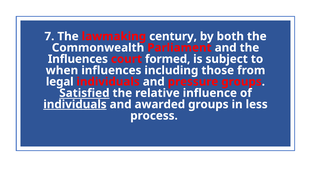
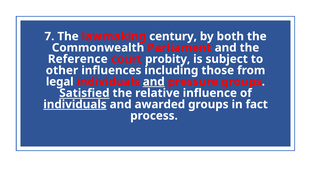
Influences: Influences -> Reference (78, 59)
formed: formed -> probity (168, 59)
when: when -> other (62, 70)
and underline: none -> present (154, 82)
less: less -> fact (257, 104)
